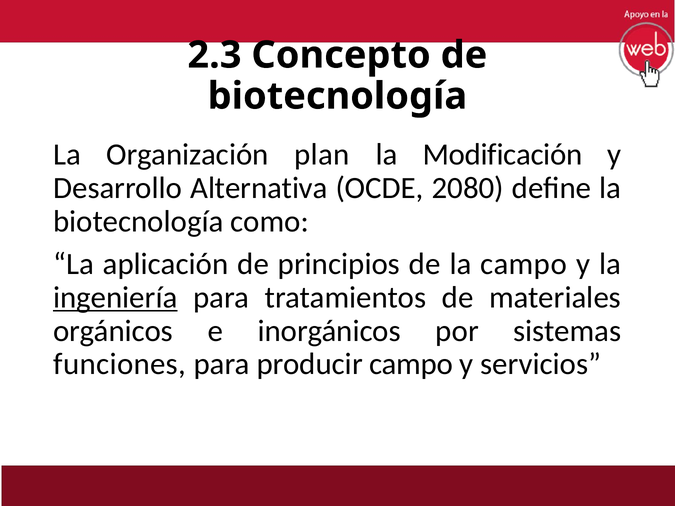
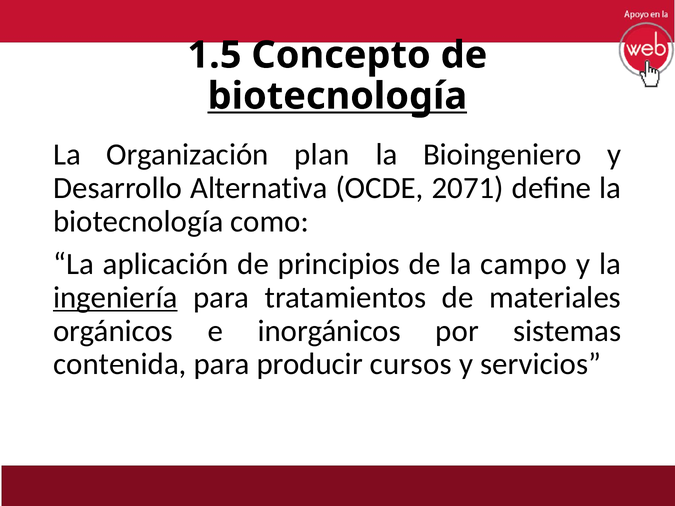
2.3: 2.3 -> 1.5 (214, 55)
biotecnología underline: none -> present (337, 96)
Modificación: Modificación -> Bioingeniero (502, 155)
2080: 2080 -> 2071 (468, 188)
funciones: funciones -> contenida (120, 364)
producir campo: campo -> cursos (411, 364)
